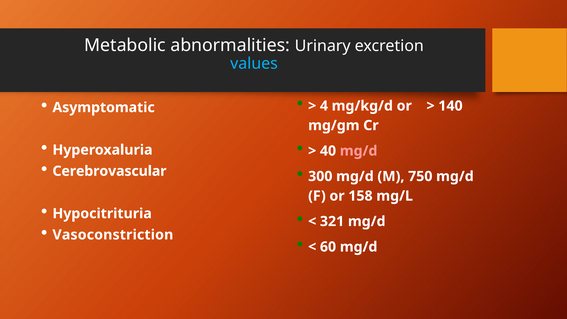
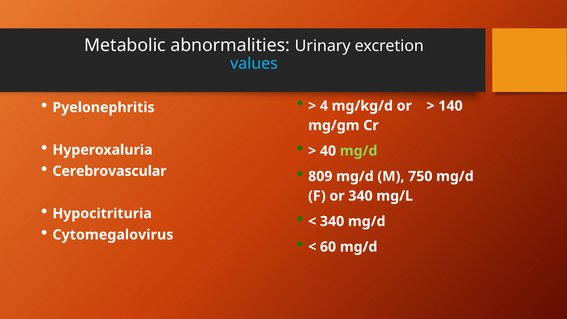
Asymptomatic: Asymptomatic -> Pyelonephritis (104, 107)
mg/d colour: pink -> light green (359, 151)
300: 300 -> 809 (320, 176)
or 158: 158 -> 340 (360, 196)
321: 321 -> 340 (332, 221)
Vasoconstriction: Vasoconstriction -> Cytomegalovirus (113, 235)
